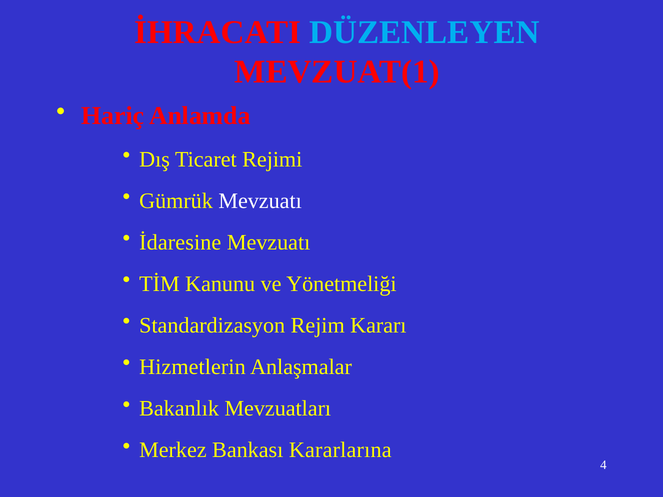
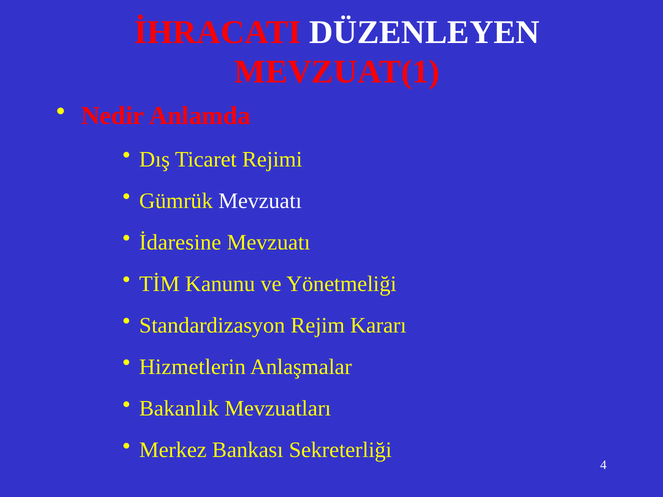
DÜZENLEYEN colour: light blue -> white (424, 32)
Hariç: Hariç -> Nedir (113, 116)
Kararlarına: Kararlarına -> Sekreterliği (340, 450)
